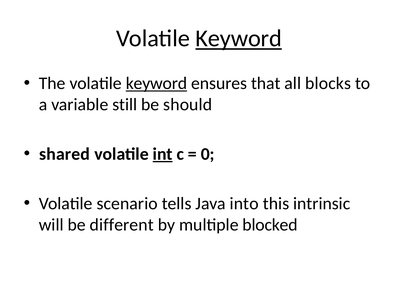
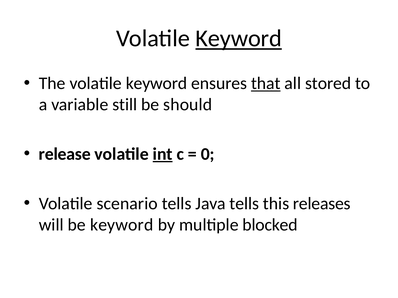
keyword underline: present -> none (156, 83)
that underline: none -> present (266, 83)
blocks: blocks -> stored (328, 83)
shared: shared -> release (65, 154)
Java into: into -> tells (244, 204)
intrinsic: intrinsic -> releases (322, 204)
be different: different -> keyword (122, 225)
